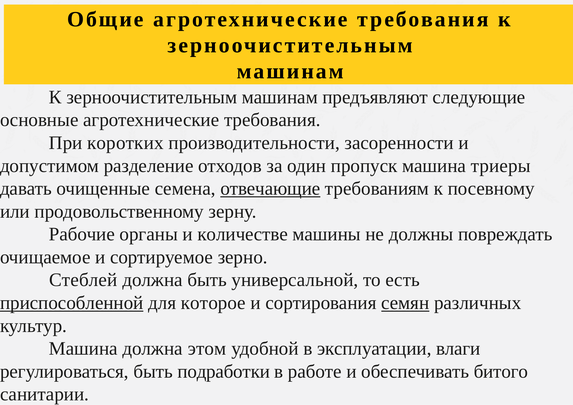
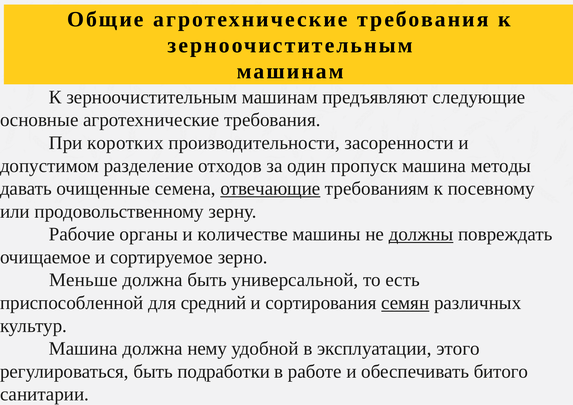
триеры: триеры -> методы (501, 166)
должны underline: none -> present (421, 234)
Стеблей: Стеблей -> Меньше (83, 280)
приспособленной underline: present -> none (72, 303)
которое: которое -> средний (213, 303)
этом: этом -> нему (207, 349)
влаги: влаги -> этого (458, 349)
